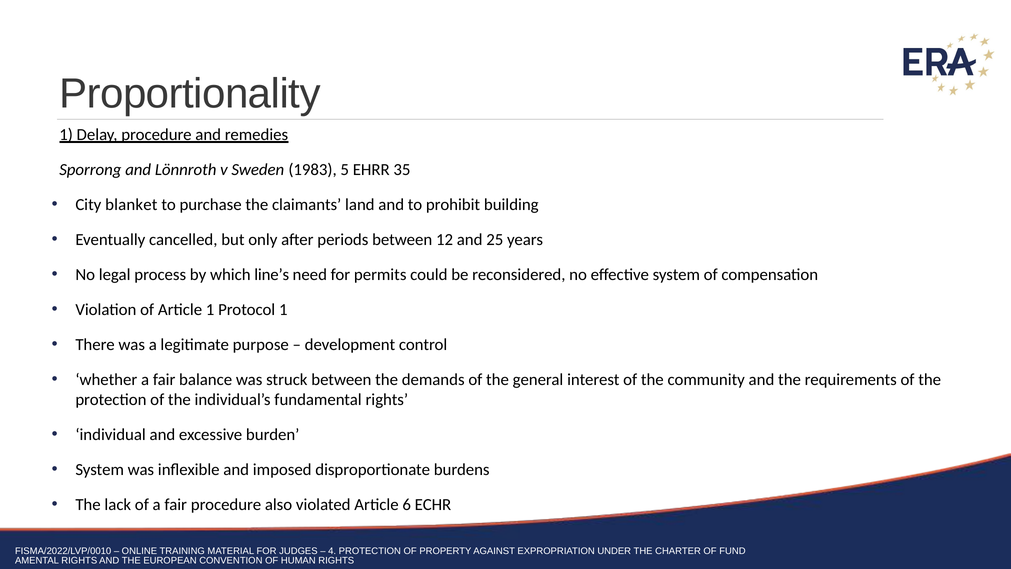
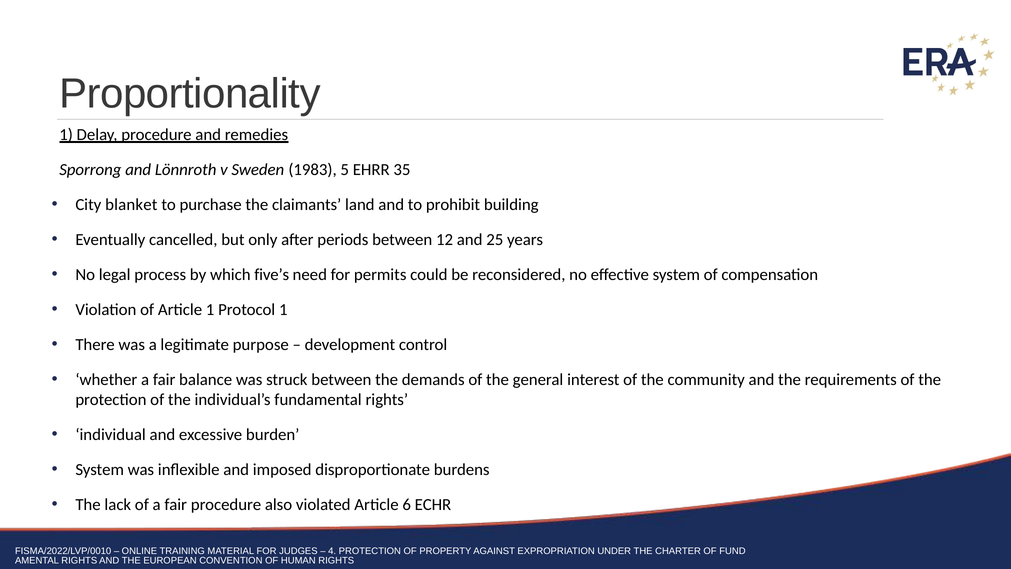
line’s: line’s -> five’s (272, 274)
